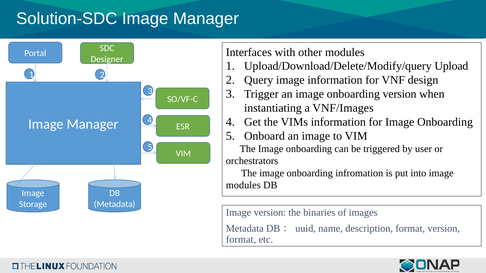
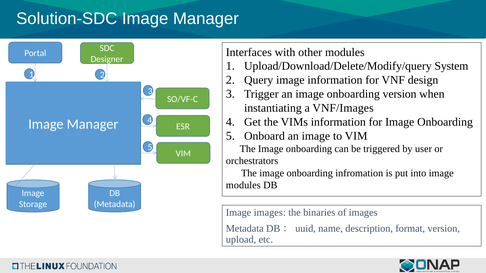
Upload: Upload -> System (451, 66)
Image version: version -> images (270, 213)
format: format -> upload (241, 240)
